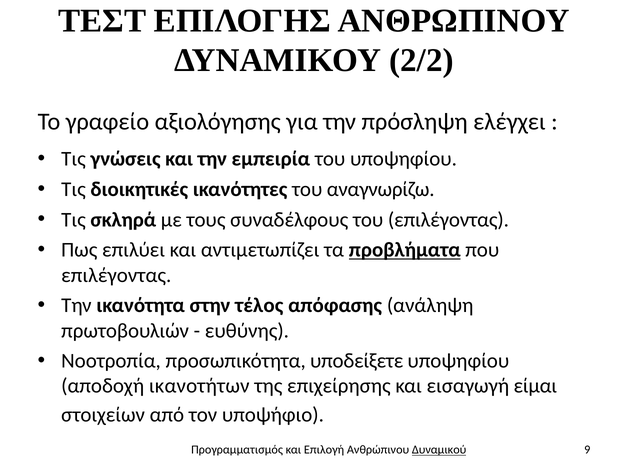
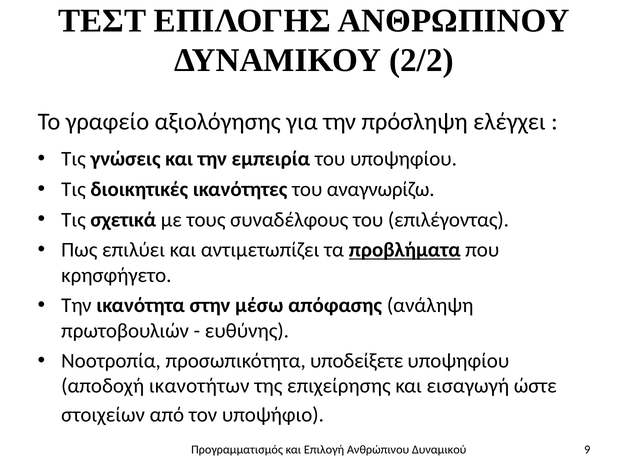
σκληρά: σκληρά -> σχετικά (123, 220)
επιλέγοντας: επιλέγοντας -> κρησφήγετο (116, 275)
τέλος: τέλος -> μέσω (259, 305)
είμαι: είμαι -> ώστε (535, 386)
Δυναμικού underline: present -> none (439, 450)
